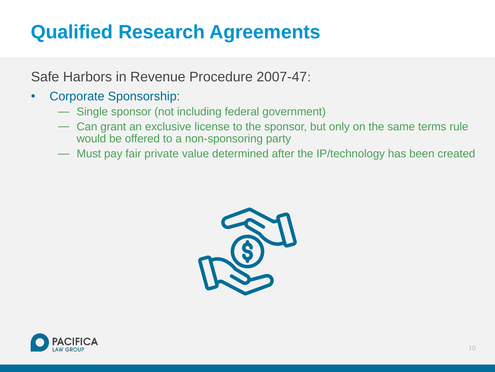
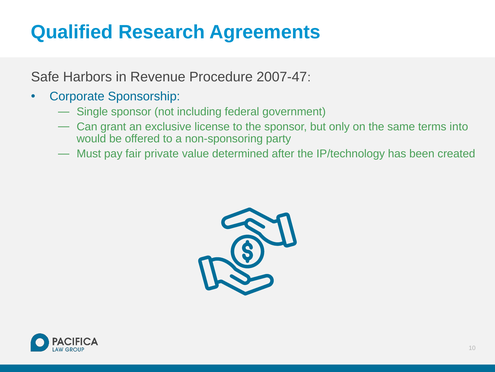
rule: rule -> into (459, 126)
